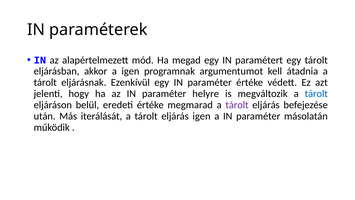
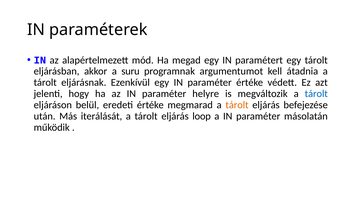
a igen: igen -> suru (130, 71)
tárolt colour: purple -> orange (237, 105)
eljárás igen: igen -> loop (202, 116)
